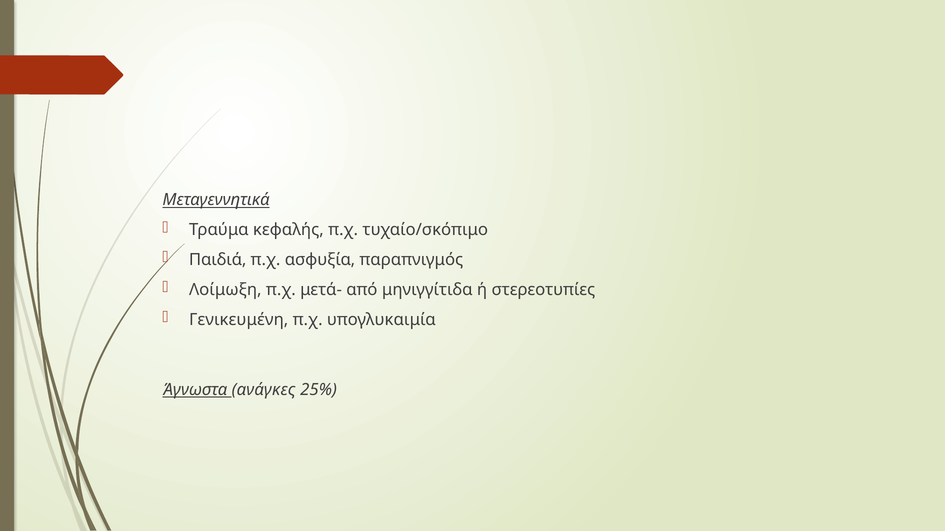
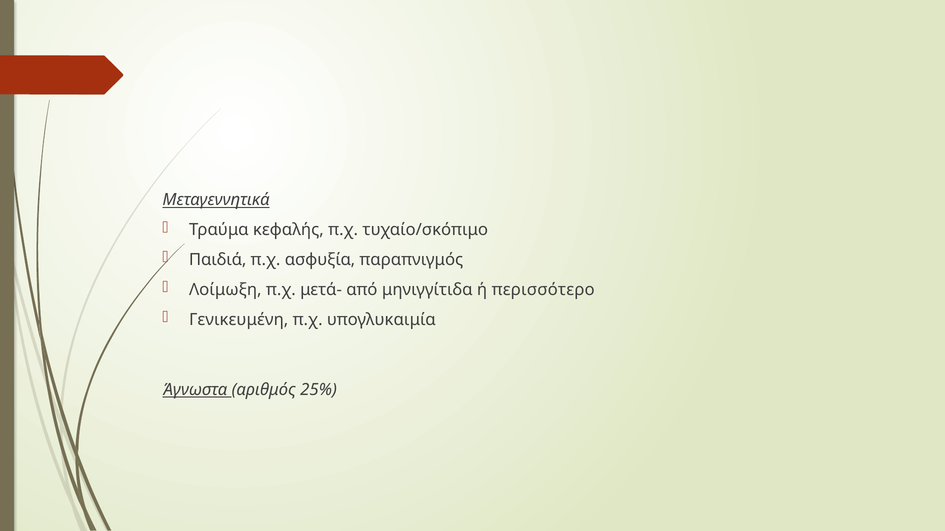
στερεοτυπίες: στερεοτυπίες -> περισσότερο (543, 290)
ανάγκες: ανάγκες -> αριθμός (264, 390)
